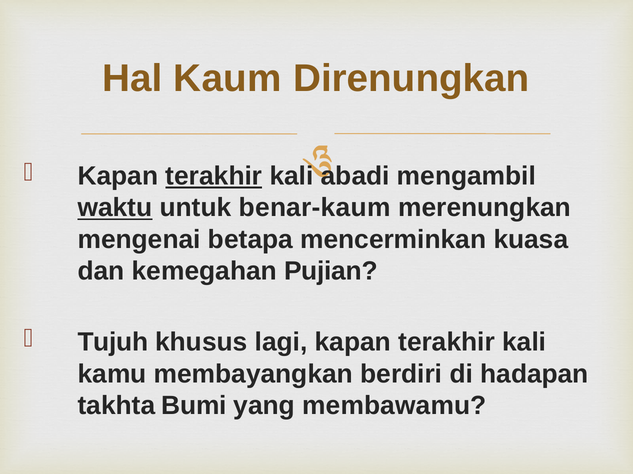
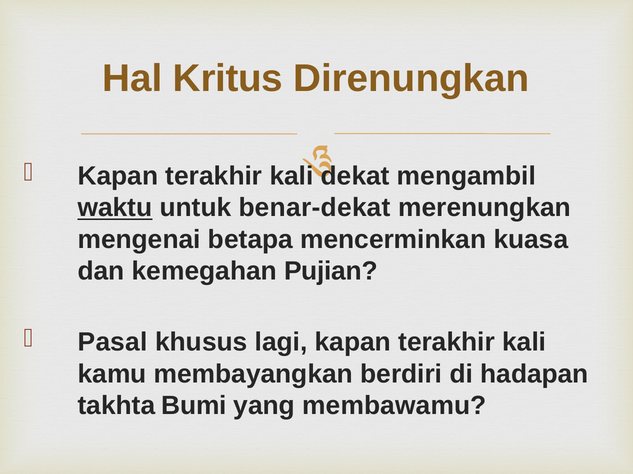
Kaum: Kaum -> Kritus (228, 79)
terakhir underline: present -> none (214, 176)
abadi: abadi -> dekat (355, 176)
benar-kaum: benar-kaum -> benar-dekat (315, 208)
Tujuh: Tujuh -> Pasal (113, 343)
